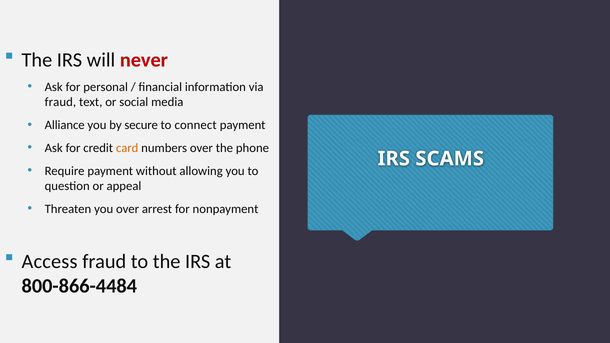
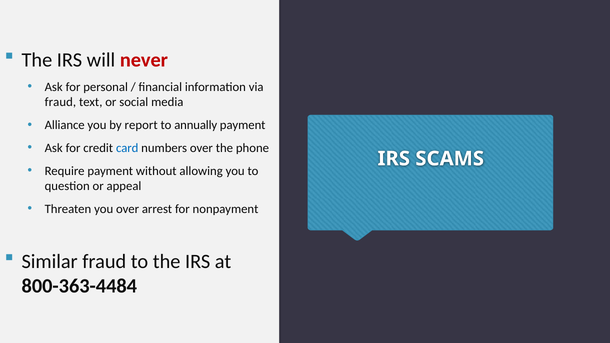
secure: secure -> report (141, 125)
connect: connect -> annually (196, 125)
card colour: orange -> blue (127, 148)
Access: Access -> Similar (50, 262)
800-866-4484: 800-866-4484 -> 800-363-4484 (79, 286)
